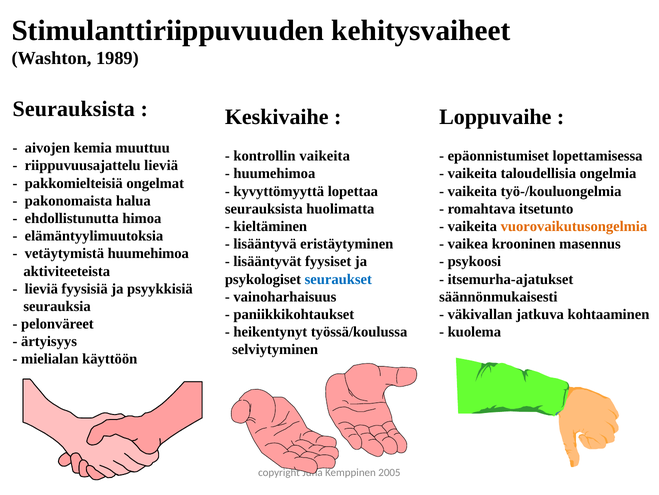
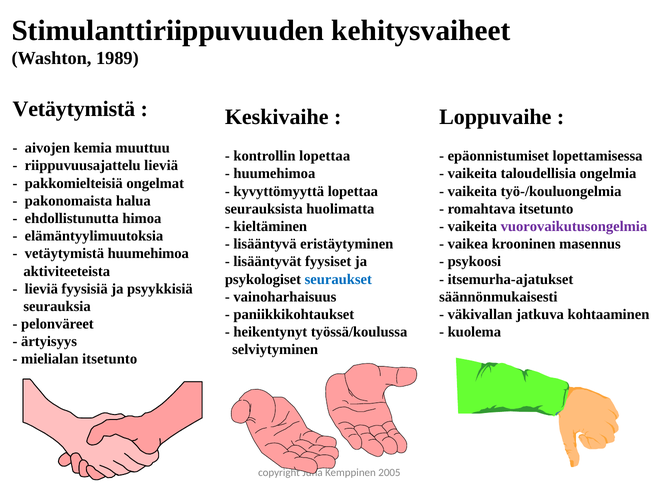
Seurauksista: Seurauksista -> Vetäytymistä (74, 109)
kontrollin vaikeita: vaikeita -> lopettaa (325, 156)
vuorovaikutusongelmia colour: orange -> purple (574, 226)
mielialan käyttöön: käyttöön -> itsetunto (110, 359)
